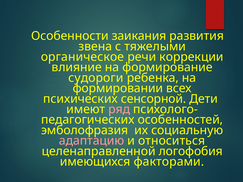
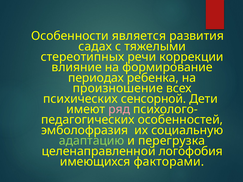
заикания: заикания -> является (139, 36)
звена: звена -> садах (95, 46)
органическое: органическое -> стереотипных (82, 57)
судороги: судороги -> периодах (96, 78)
формировании: формировании -> произношение (118, 88)
адаптацию colour: pink -> light green (92, 141)
относиться: относиться -> перегрузка (172, 141)
